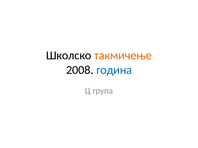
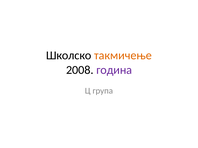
година colour: blue -> purple (114, 70)
